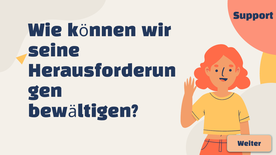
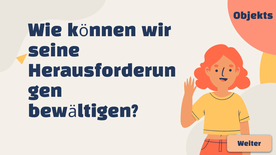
Support: Support -> Objekts (253, 16)
